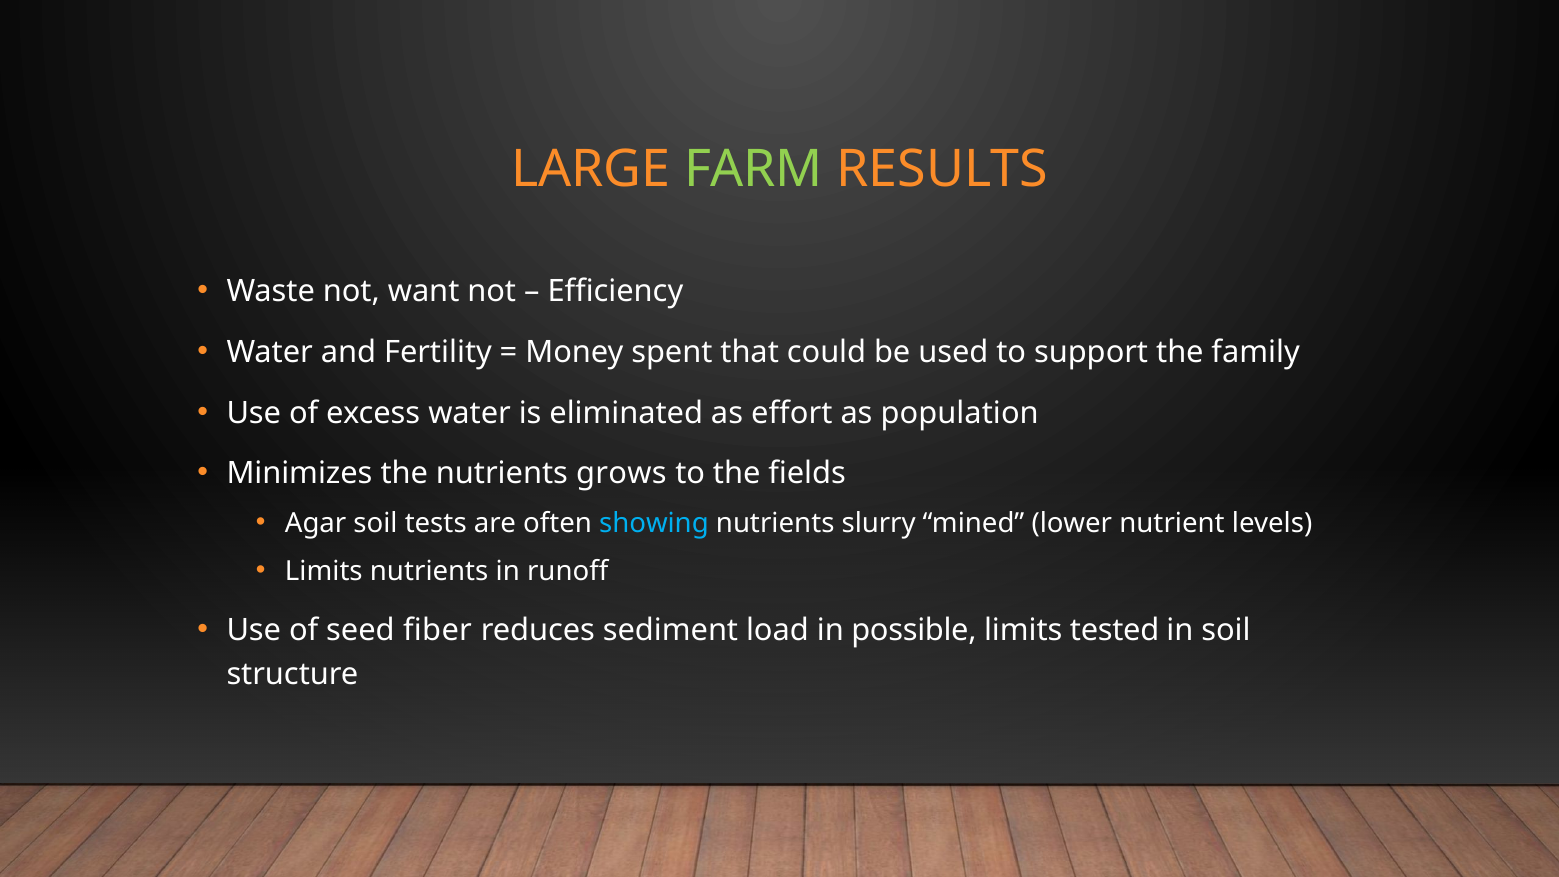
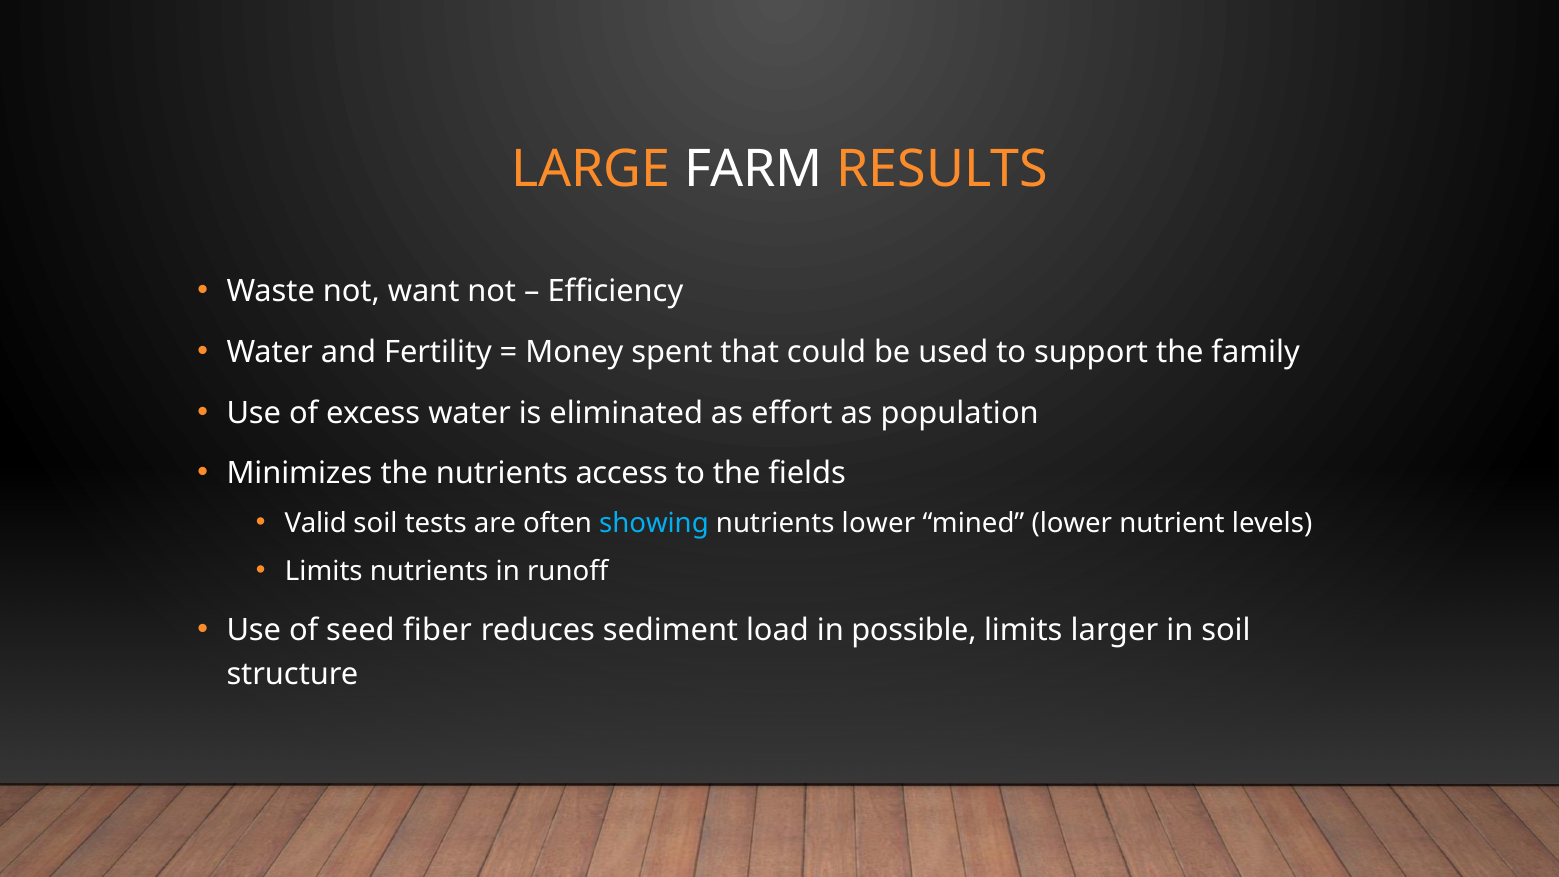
FARM colour: light green -> white (753, 170)
grows: grows -> access (622, 473)
Agar: Agar -> Valid (316, 523)
nutrients slurry: slurry -> lower (879, 523)
tested: tested -> larger (1114, 630)
